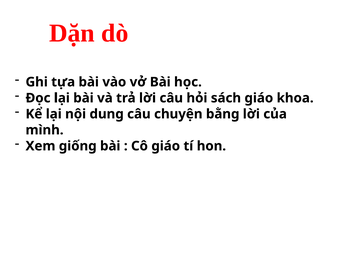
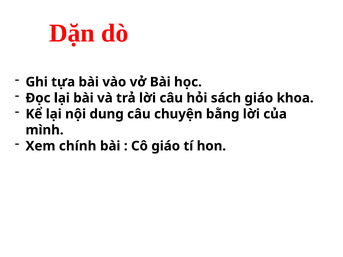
giống: giống -> chính (78, 146)
